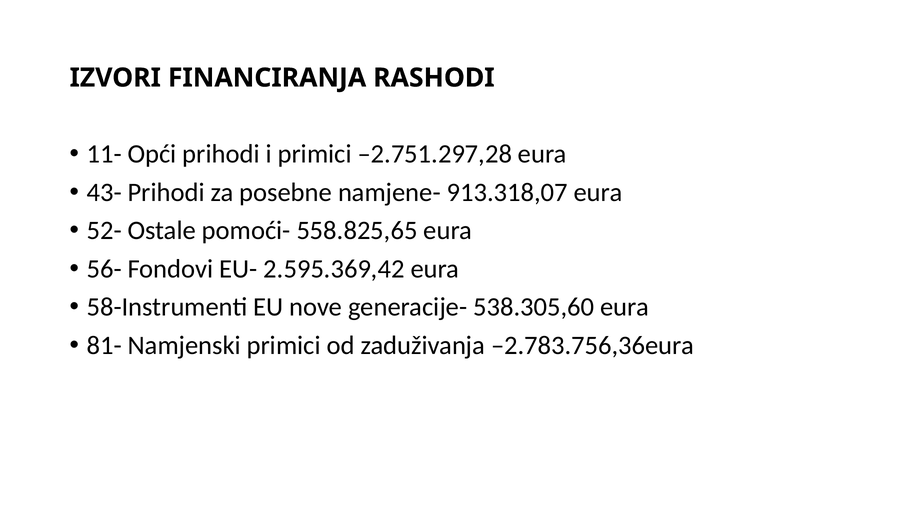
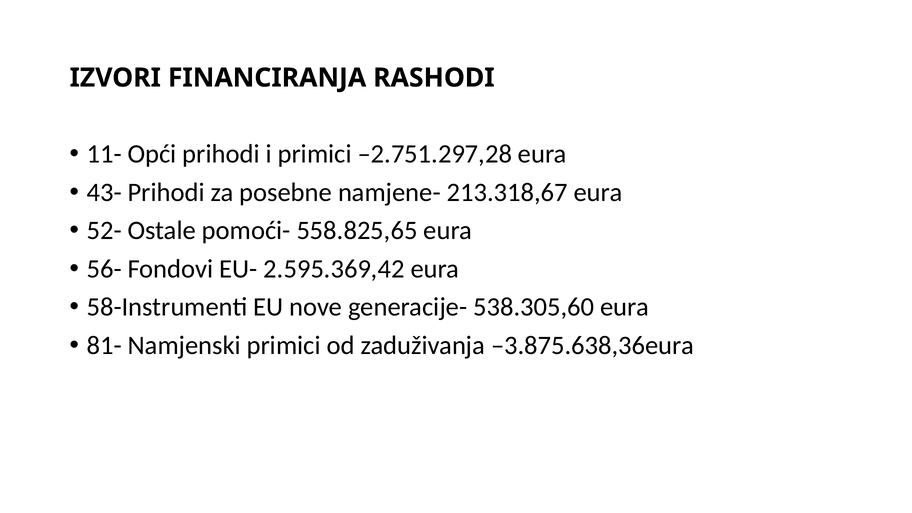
913.318,07: 913.318,07 -> 213.318,67 (507, 192)
–2.783.756,36eura: –2.783.756,36eura -> –3.875.638,36eura (593, 345)
